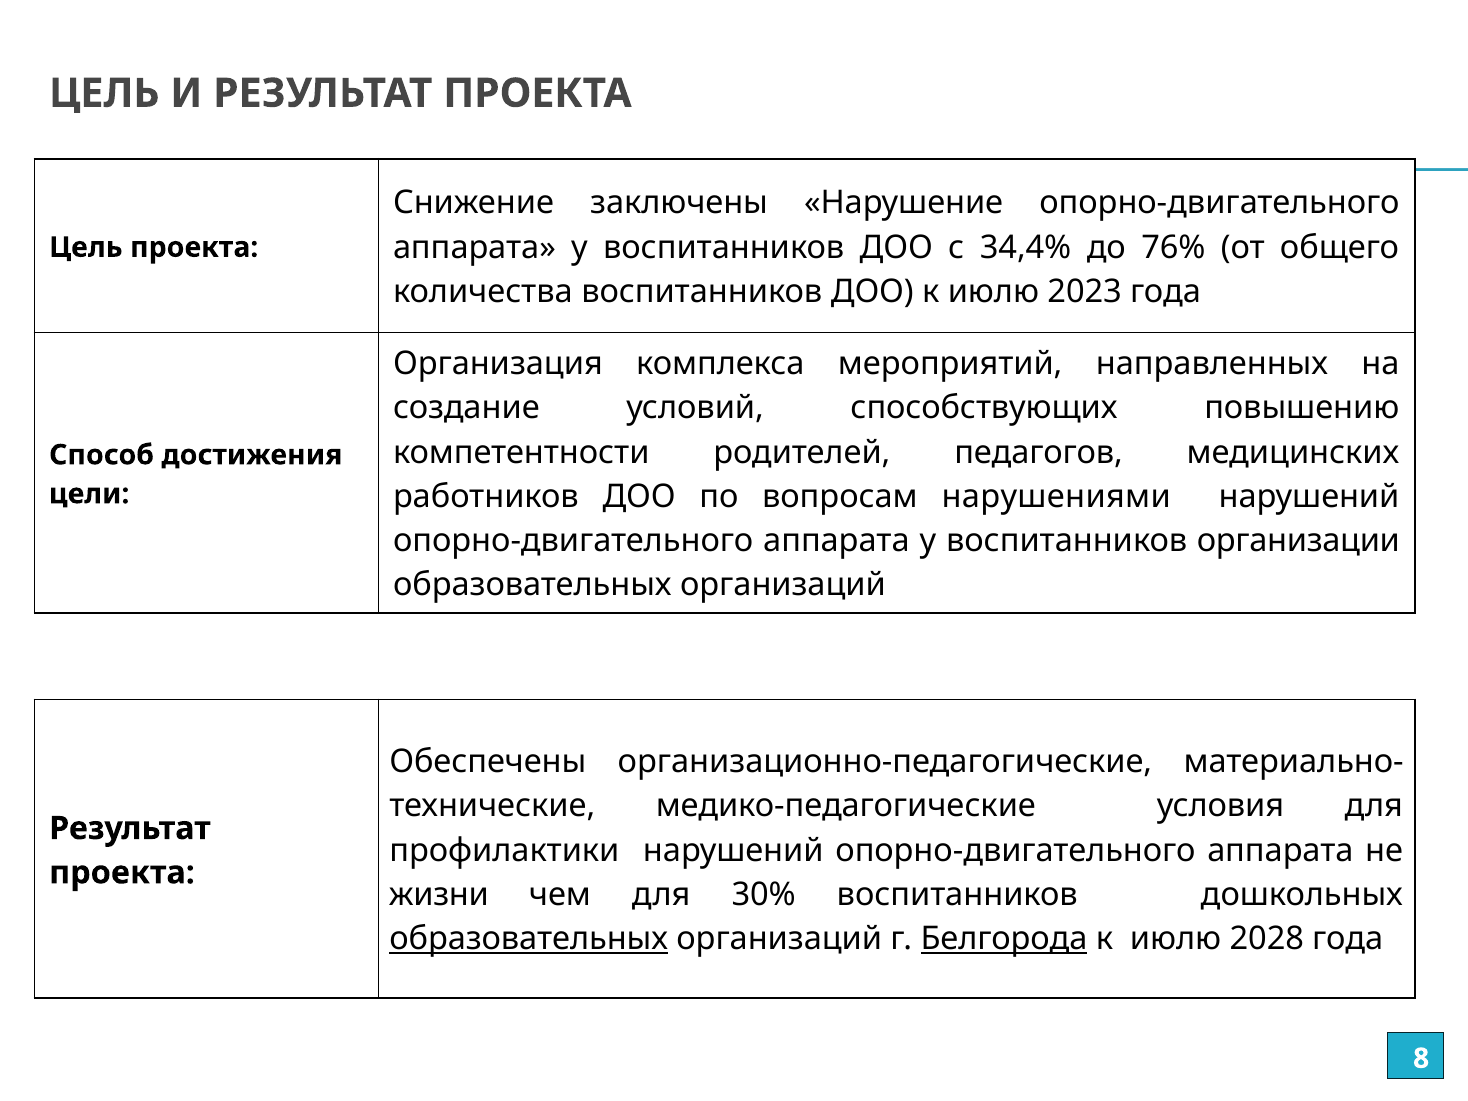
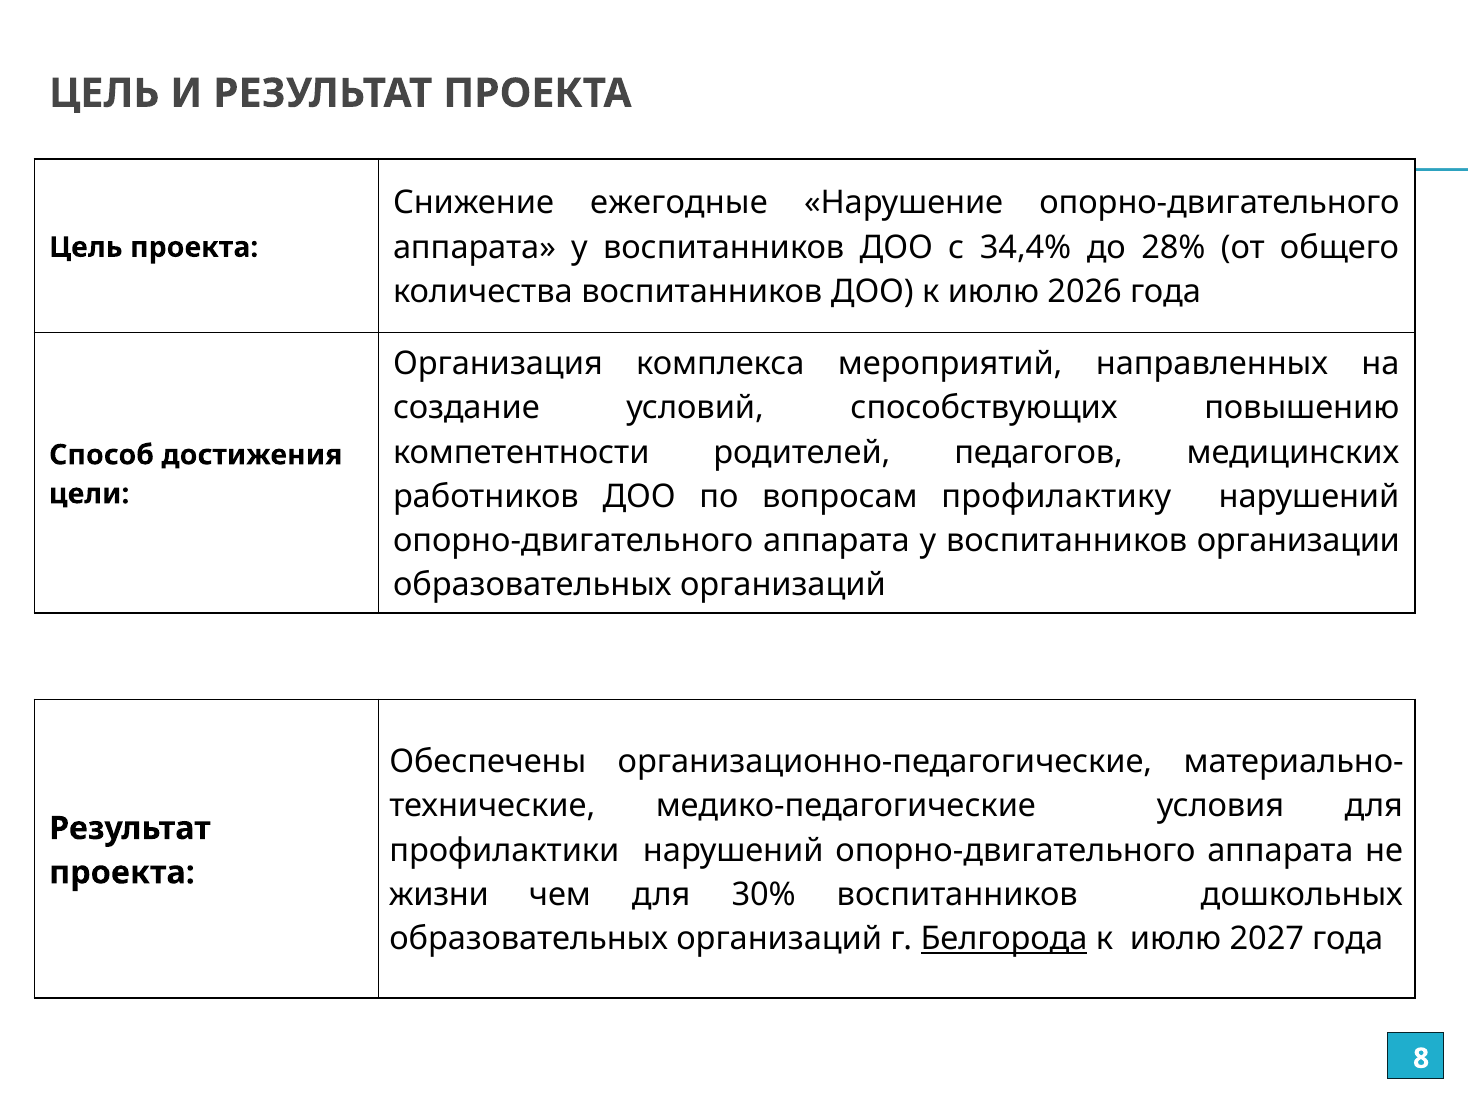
заключены: заключены -> ежегодные (679, 203)
76%: 76% -> 28% (1173, 247)
2023: 2023 -> 2026 (1085, 292)
нарушениями: нарушениями -> профилактику (1056, 497)
образовательных underline: present -> none (529, 939)
2028: 2028 -> 2027 (1267, 939)
